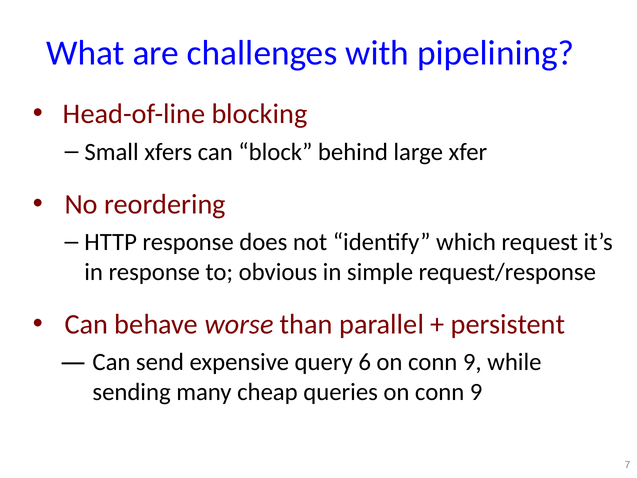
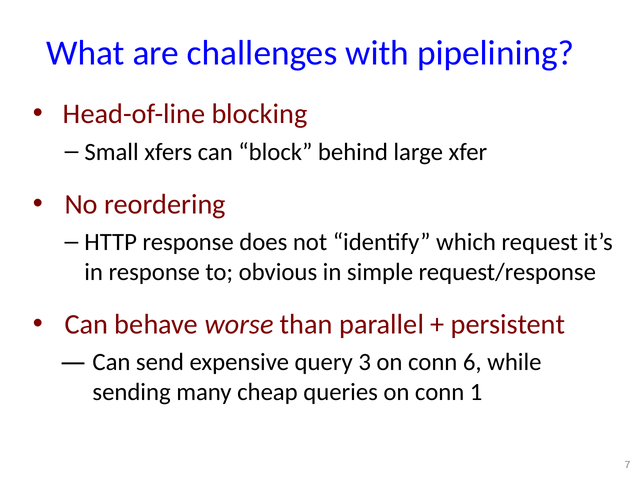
6: 6 -> 3 (365, 362)
9: 9 -> 6 (472, 362)
queries on conn 9: 9 -> 1 (476, 392)
